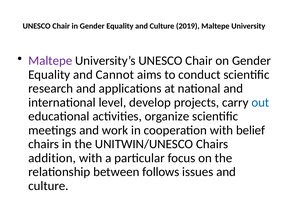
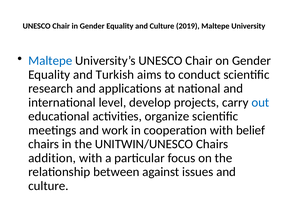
Maltepe colour: purple -> blue (50, 61)
Cannot: Cannot -> Turkish (115, 75)
follows: follows -> against (161, 172)
